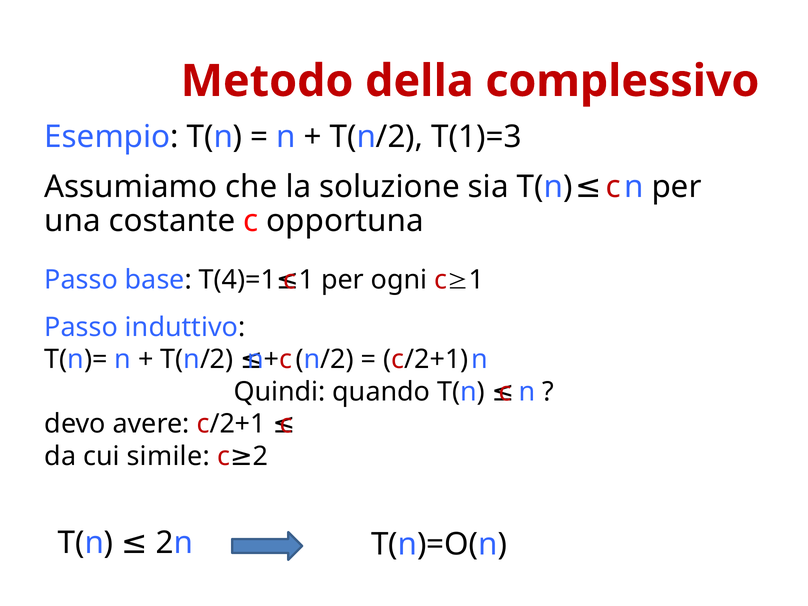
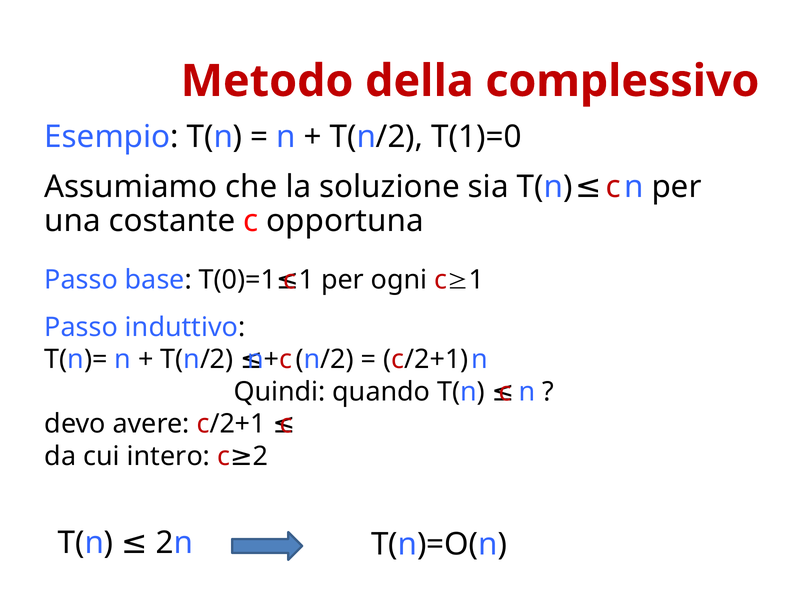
T(1)=3: T(1)=3 -> T(1)=0 (477, 137)
T(4)=1: T(4)=1 -> T(0)=1 (237, 280)
simile: simile -> intero (168, 456)
